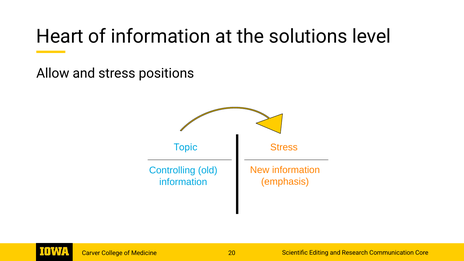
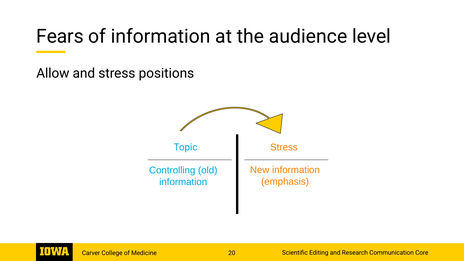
Heart: Heart -> Fears (60, 36)
solutions: solutions -> audience (308, 36)
